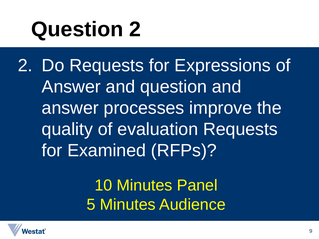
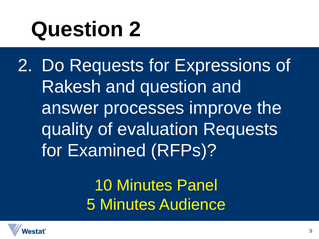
Answer: Answer -> Rakesh (71, 87)
